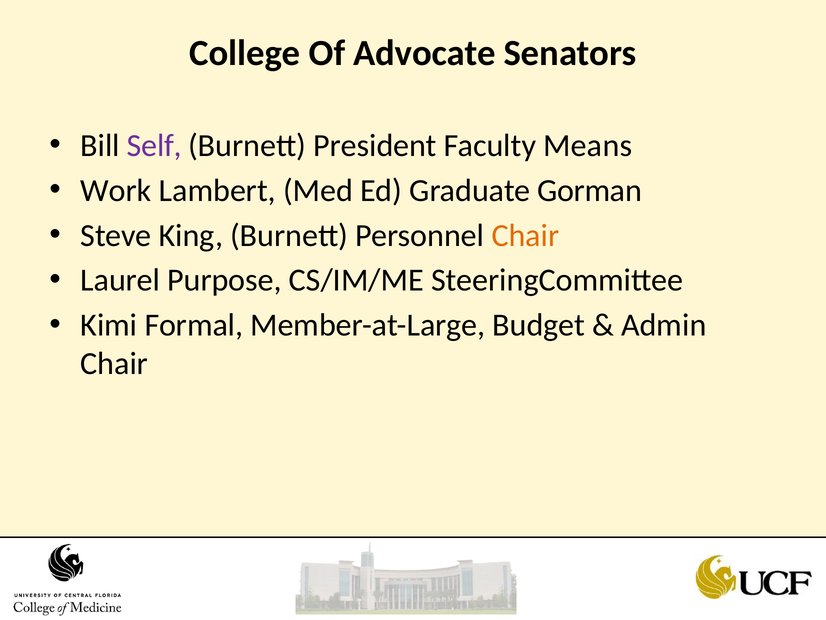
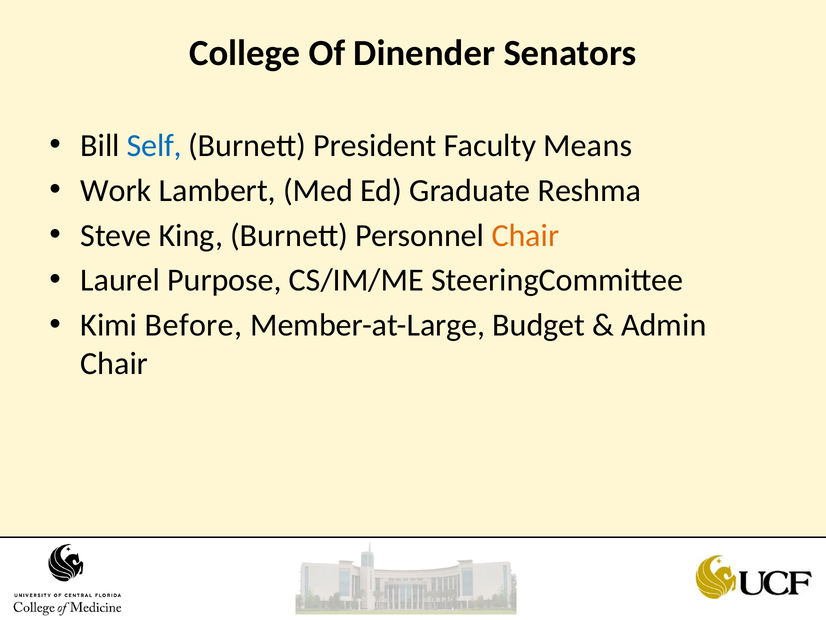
Advocate: Advocate -> Dinender (424, 53)
Self colour: purple -> blue (154, 145)
Gorman: Gorman -> Reshma (589, 190)
Formal: Formal -> Before (194, 325)
